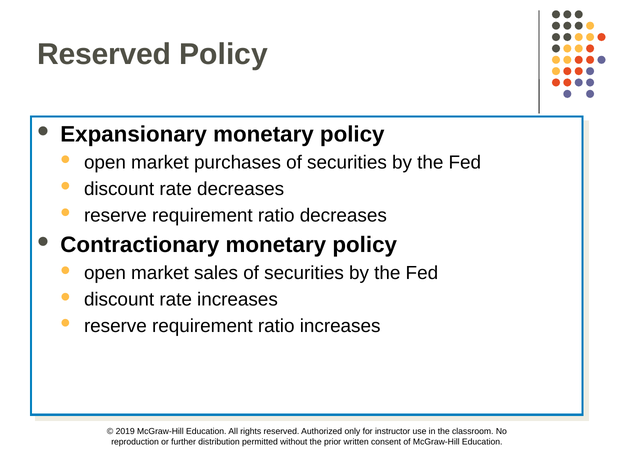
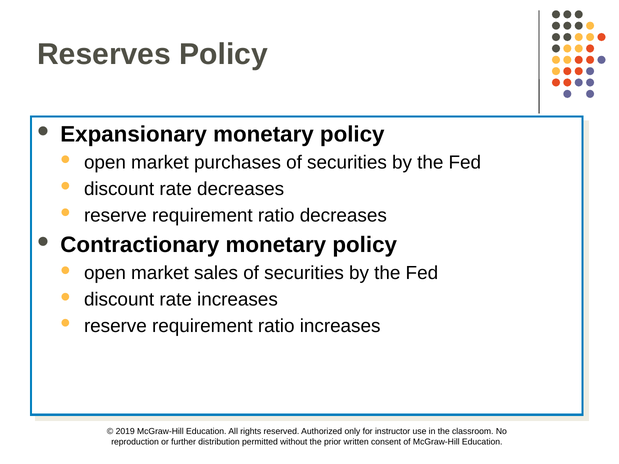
Reserved: Reserved -> Reserves (104, 54)
